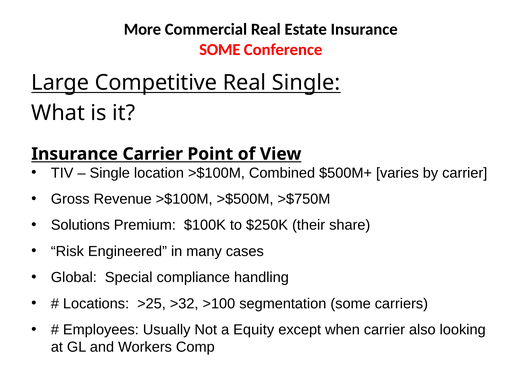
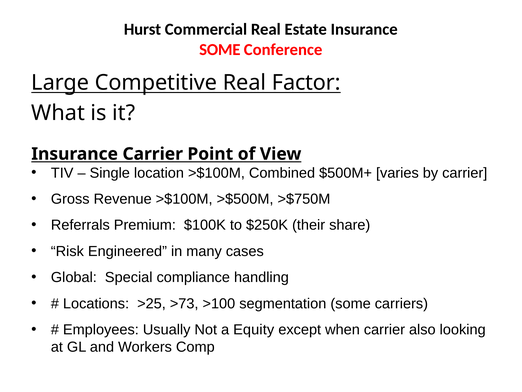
More: More -> Hurst (142, 29)
Real Single: Single -> Factor (306, 82)
Solutions: Solutions -> Referrals (80, 225)
>32: >32 -> >73 (184, 303)
